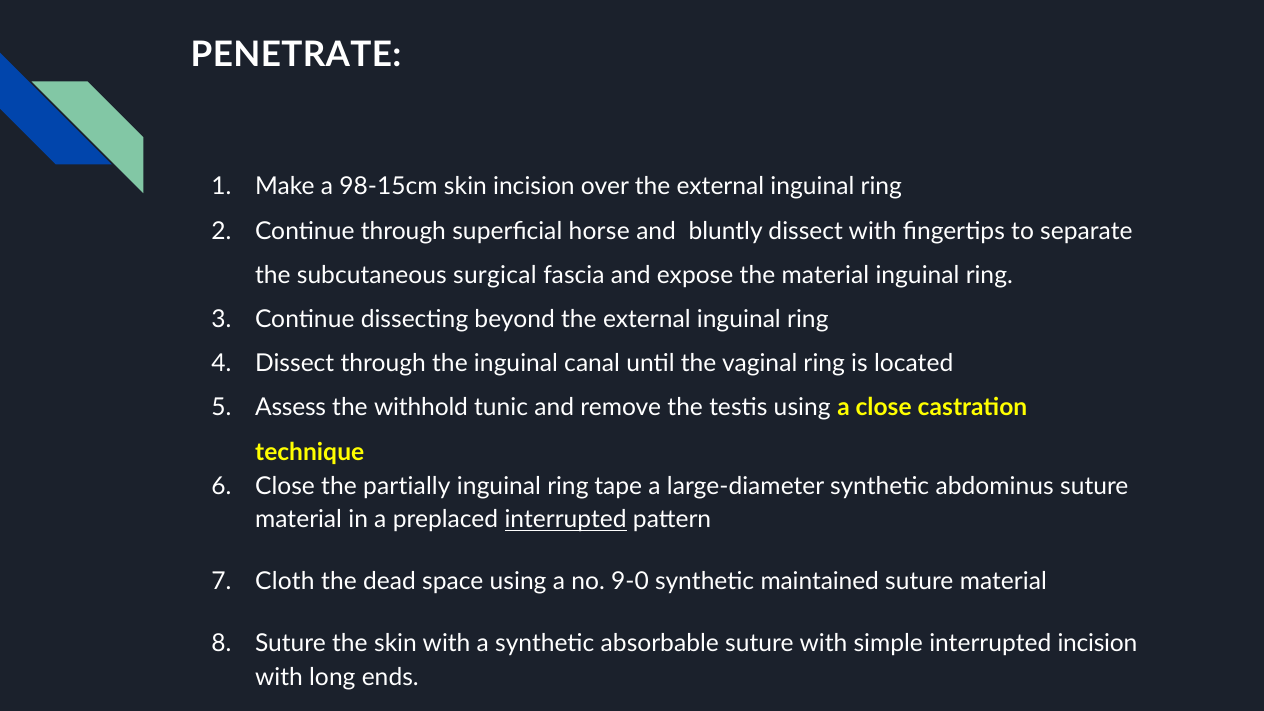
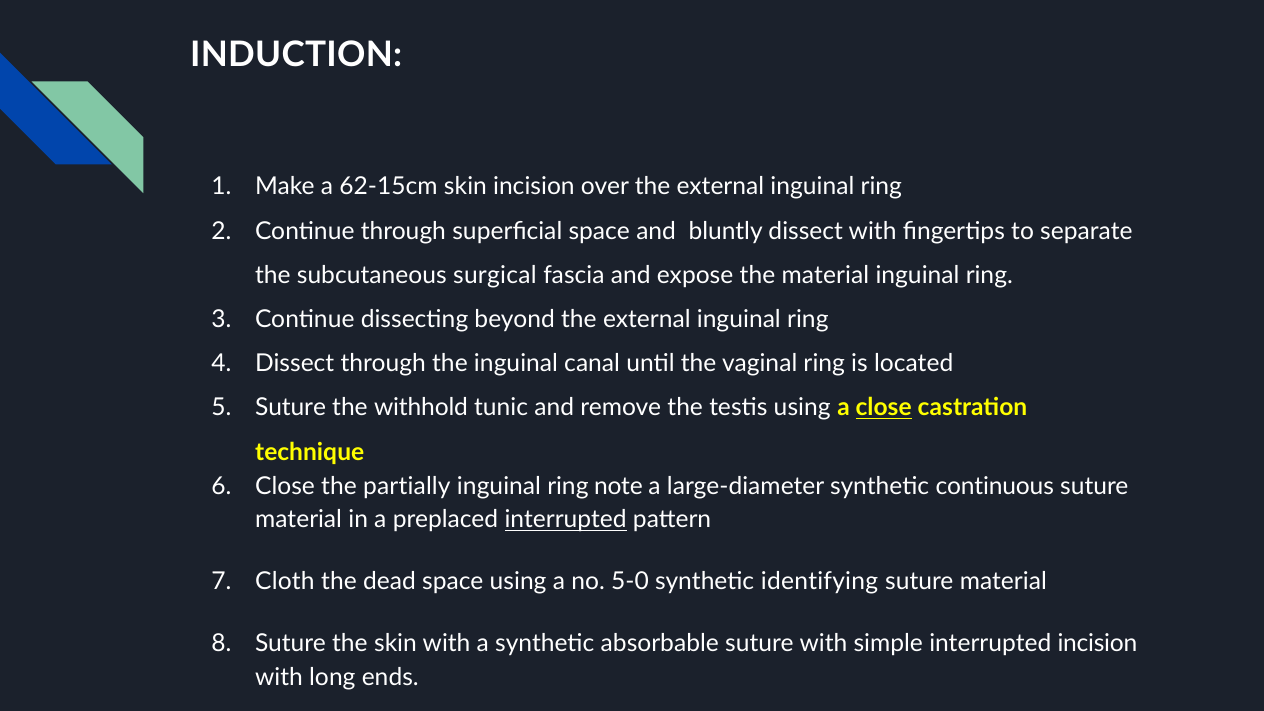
PENETRATE: PENETRATE -> INDUCTION (296, 55)
98-15cm: 98-15cm -> 62-15cm (388, 187)
superficial horse: horse -> space (599, 231)
Assess: Assess -> Suture (291, 408)
close underline: none -> present (884, 408)
tape: tape -> note (618, 486)
abdominus: abdominus -> continuous (995, 486)
9-0: 9-0 -> 5-0 (630, 582)
maintained: maintained -> identifying (820, 582)
